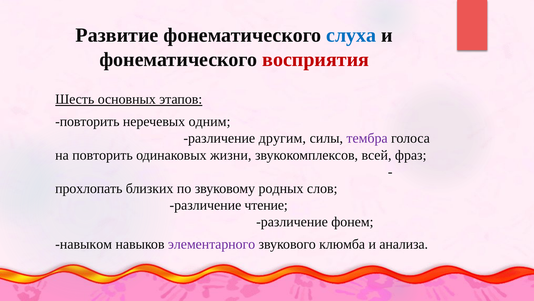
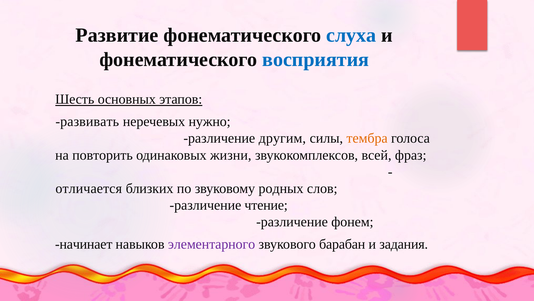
восприятия colour: red -> blue (316, 59)
повторить: повторить -> развивать (87, 121)
одним: одним -> нужно (210, 121)
тембра colour: purple -> orange (367, 138)
прохлопать: прохлопать -> отличается (89, 188)
навыком: навыком -> начинает (84, 244)
клюмба: клюмба -> барабан (342, 244)
анализа: анализа -> задания (404, 244)
